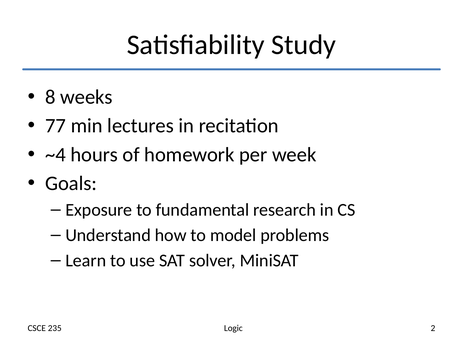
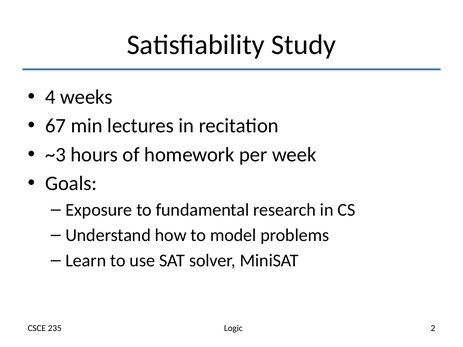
8: 8 -> 4 (50, 97)
77: 77 -> 67 (56, 126)
~4: ~4 -> ~3 (55, 155)
